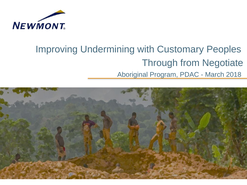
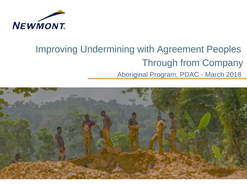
Customary: Customary -> Agreement (180, 49)
Negotiate: Negotiate -> Company (223, 63)
